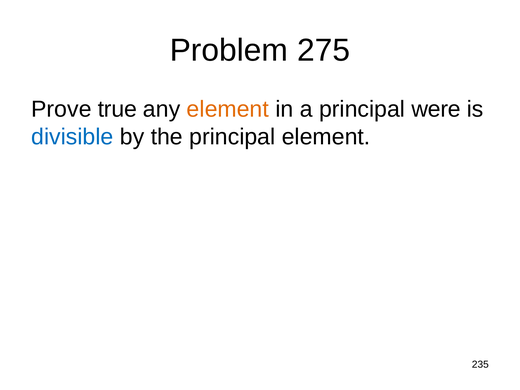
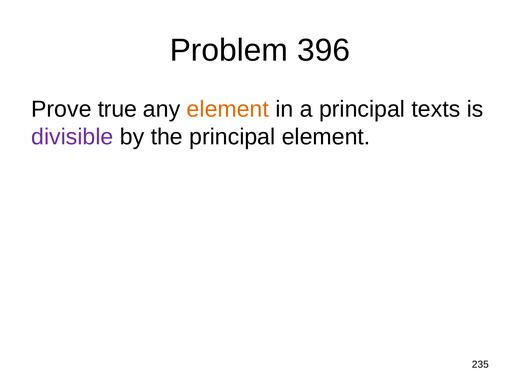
275: 275 -> 396 (324, 50)
were: were -> texts (436, 109)
divisible colour: blue -> purple (72, 137)
